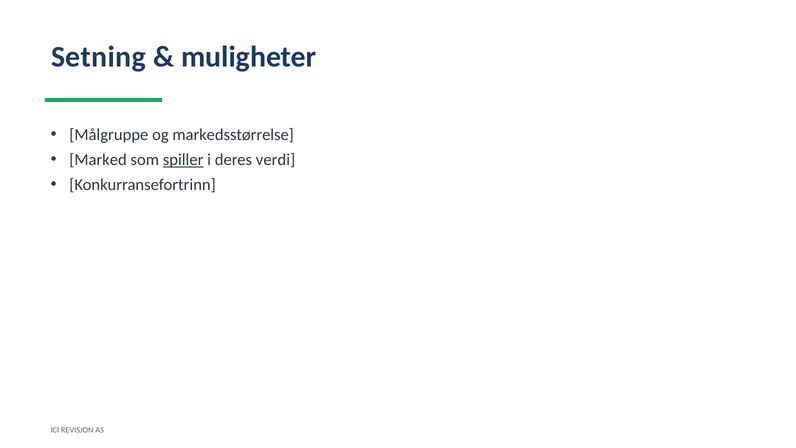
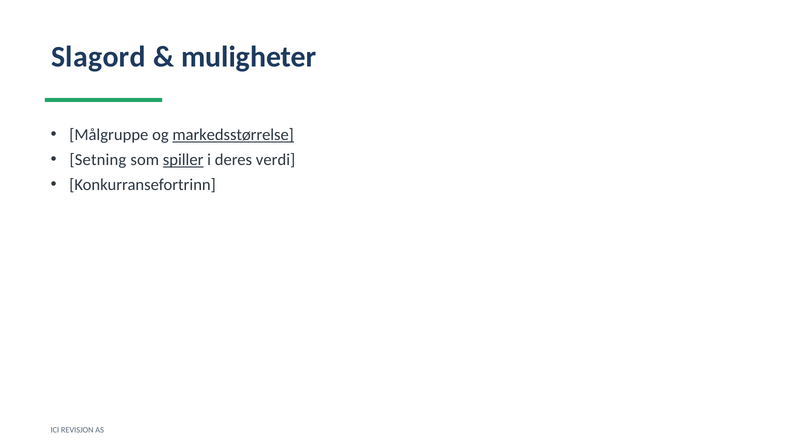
Setning: Setning -> Slagord (98, 57)
markedsstørrelse underline: none -> present (233, 135)
Marked: Marked -> Setning (98, 160)
